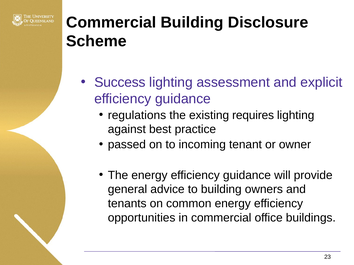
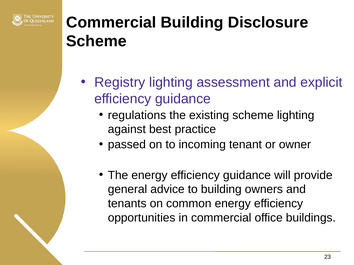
Success: Success -> Registry (120, 82)
existing requires: requires -> scheme (253, 115)
